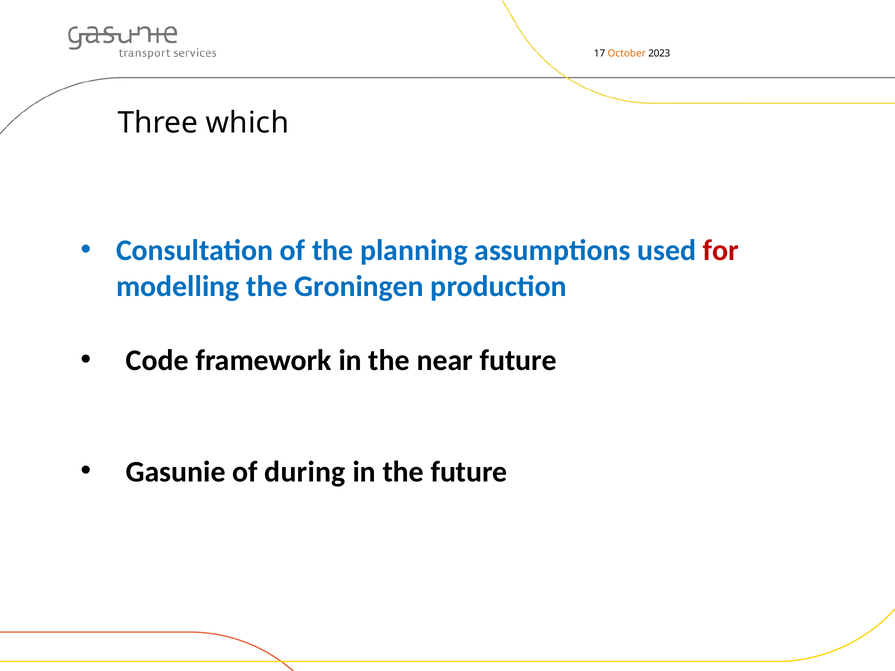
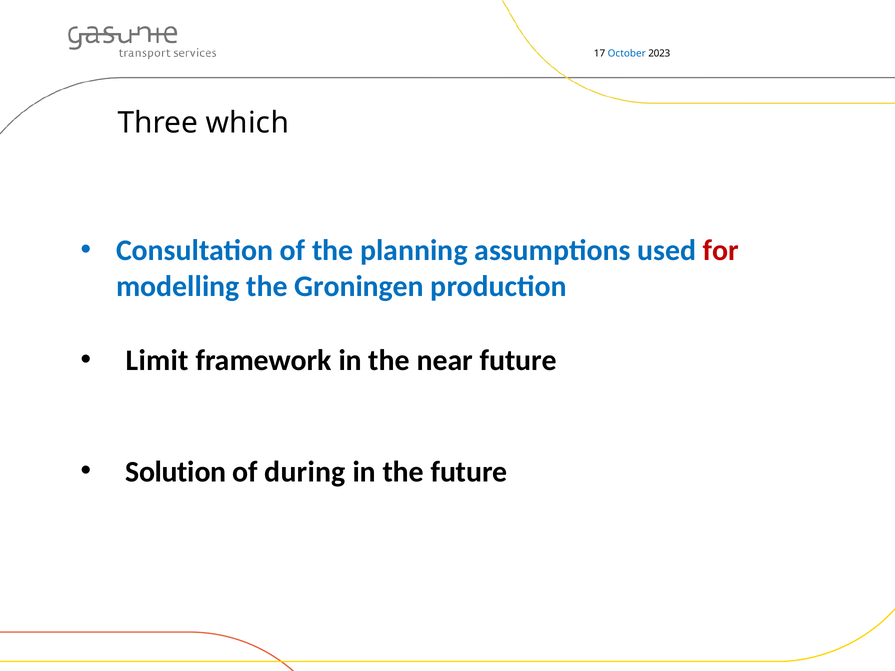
October colour: orange -> blue (627, 53)
Code: Code -> Limit (157, 361)
Gasunie: Gasunie -> Solution (176, 472)
